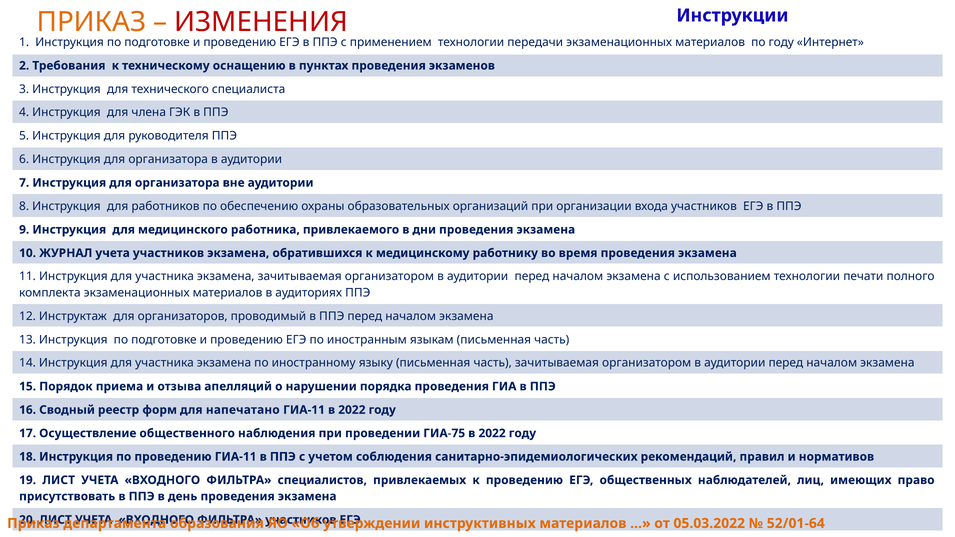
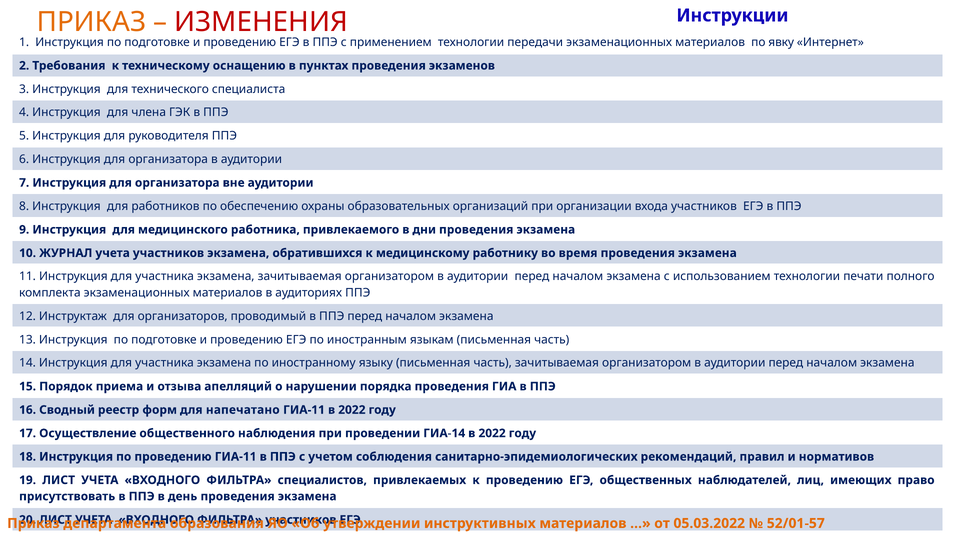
по году: году -> явку (781, 42)
ГИА-75: ГИА-75 -> ГИА-14 (444, 433)
52/01-64: 52/01-64 -> 52/01-57 (796, 524)
